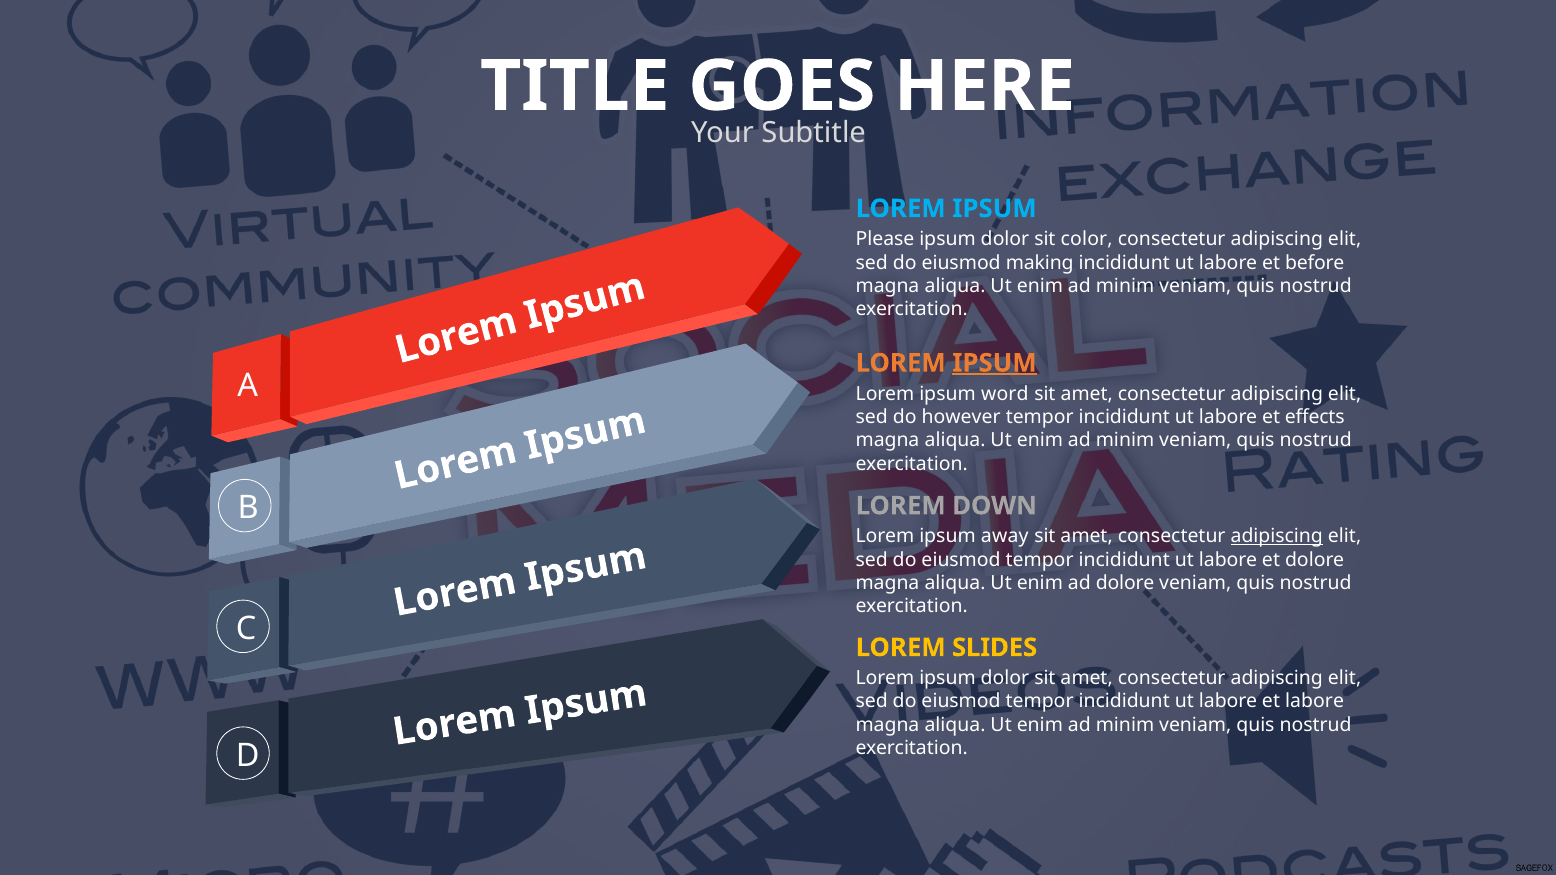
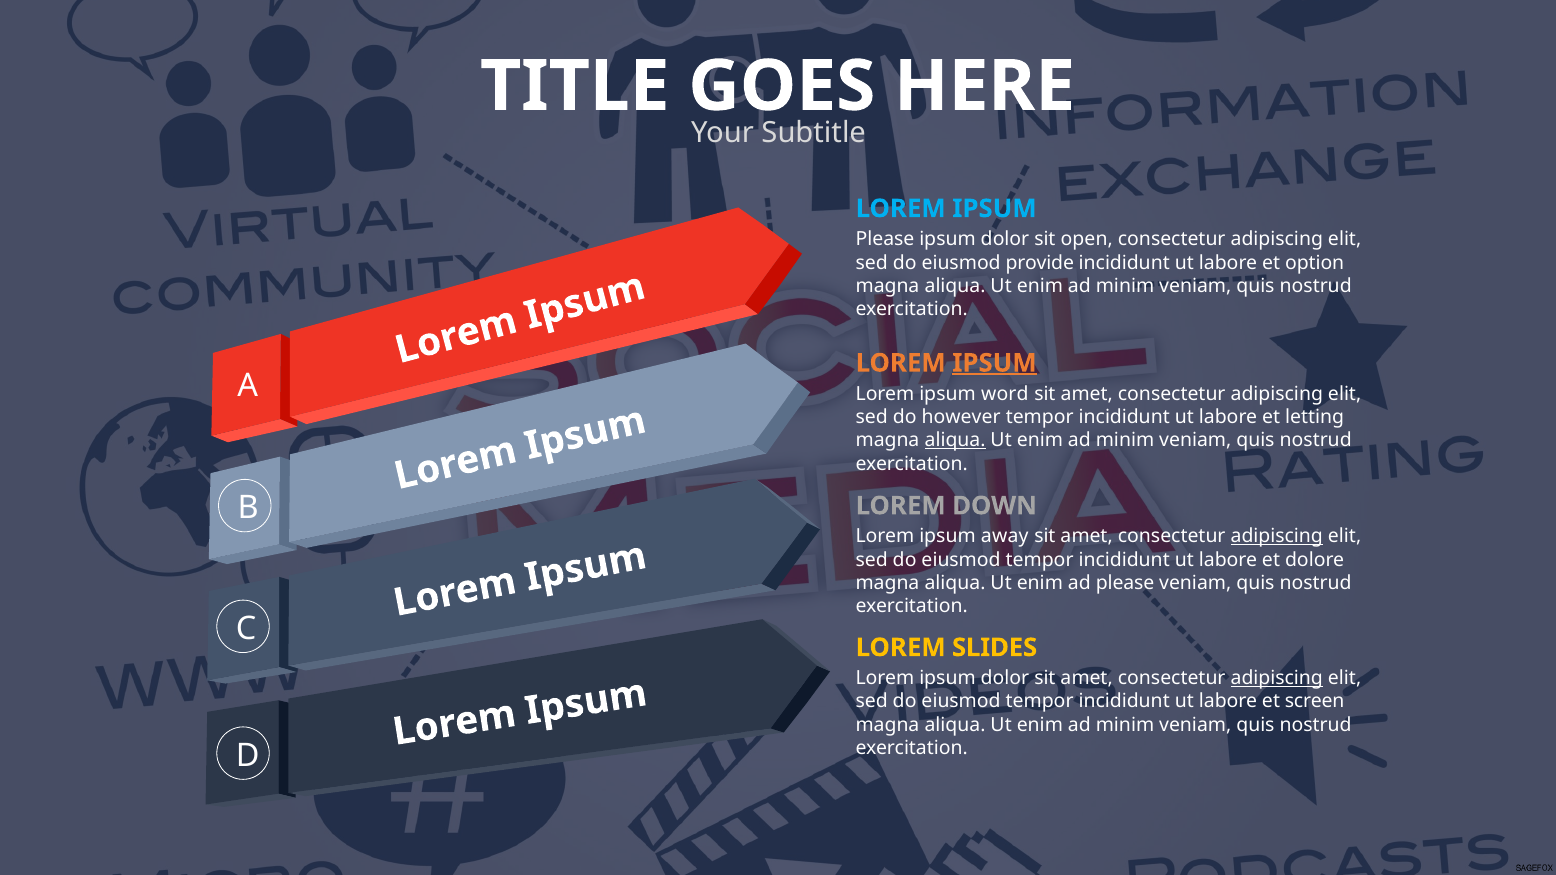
color: color -> open (1087, 239)
making: making -> provide (1040, 263)
before: before -> option (1315, 263)
effects: effects -> letting (1315, 417)
aliqua underline: none -> present (955, 440)
ad dolore: dolore -> please (1125, 583)
adipiscing underline: none -> present (1277, 678)
et labore: labore -> screen (1315, 702)
